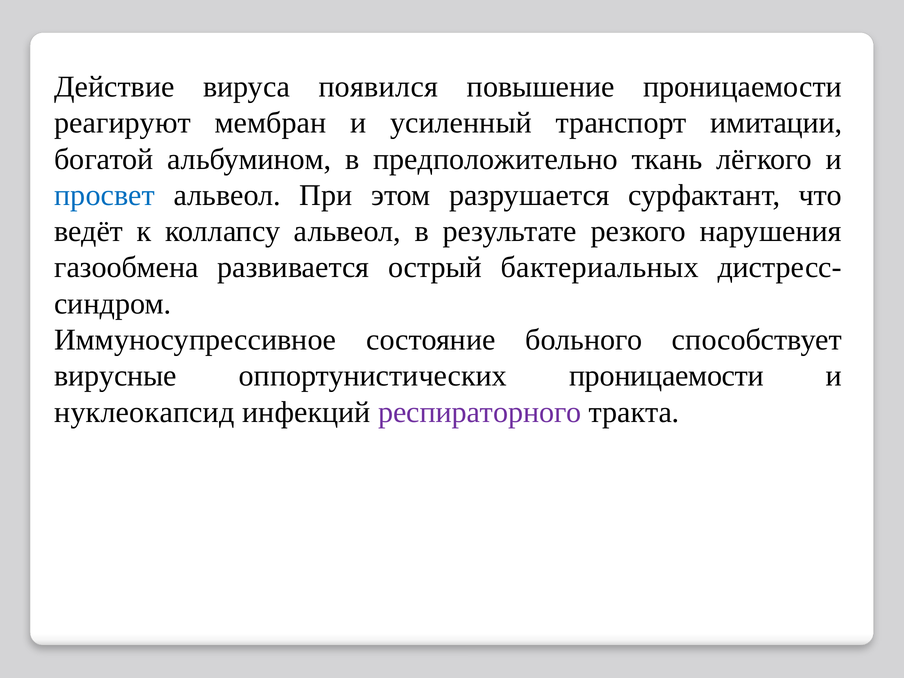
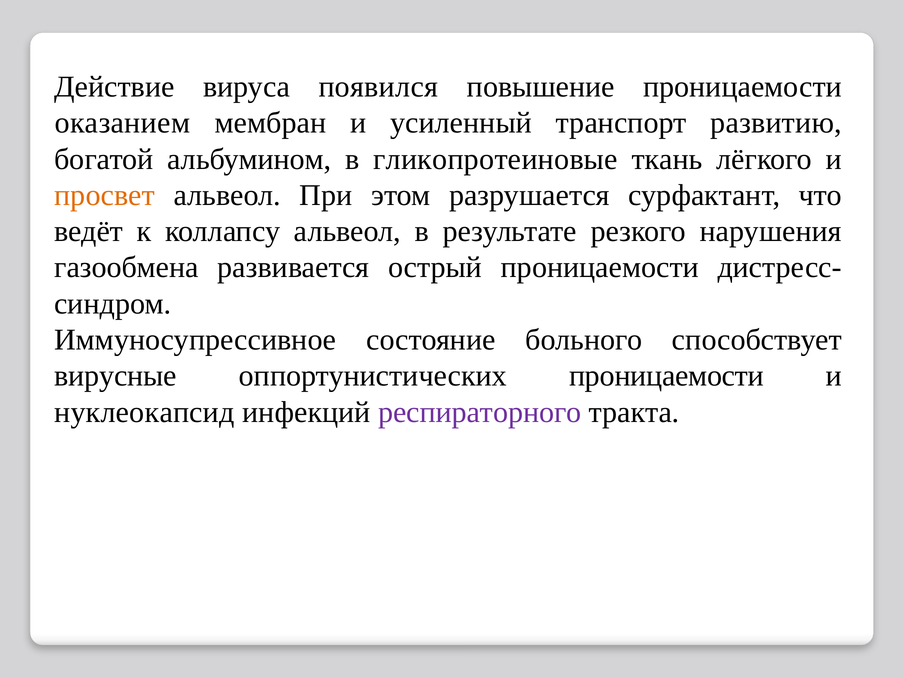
реагируют: реагируют -> оказанием (122, 123)
имитации: имитации -> развитию (776, 123)
предположительно: предположительно -> гликопротеиновые (495, 159)
просвет colour: blue -> orange (105, 195)
острый бактериальных: бактериальных -> проницаемости (600, 268)
